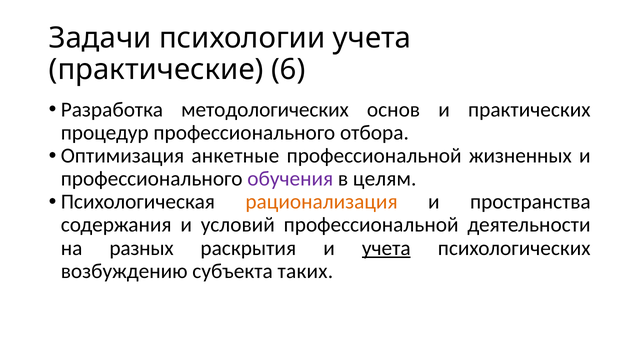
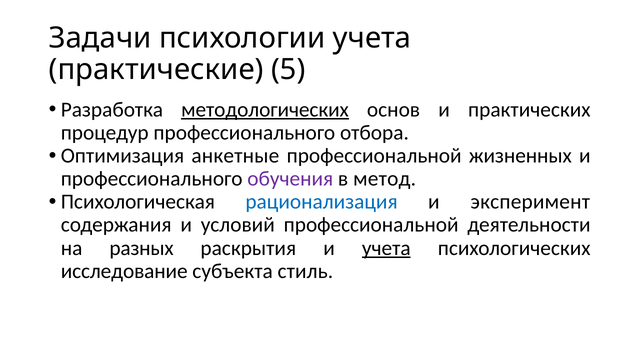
6: 6 -> 5 (288, 70)
методологических underline: none -> present (265, 110)
целям: целям -> метод (385, 179)
рационализация colour: orange -> blue (322, 202)
пространства: пространства -> эксперимент (530, 202)
возбуждению: возбуждению -> исследование (124, 271)
таких: таких -> стиль (305, 271)
